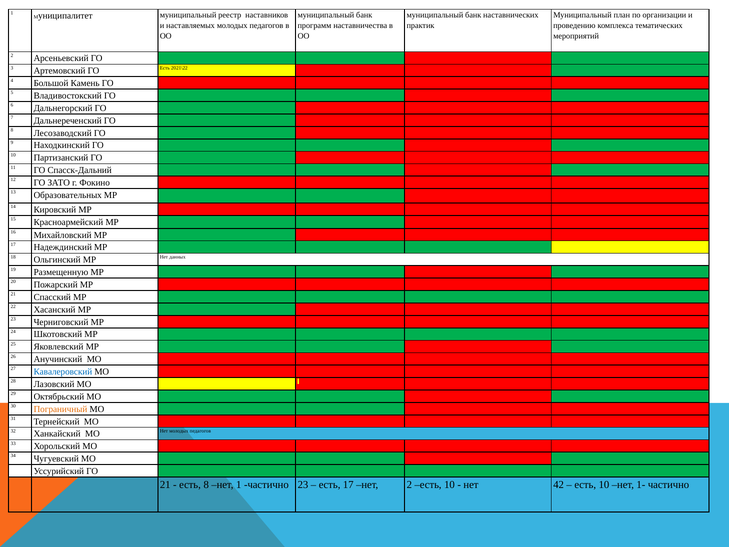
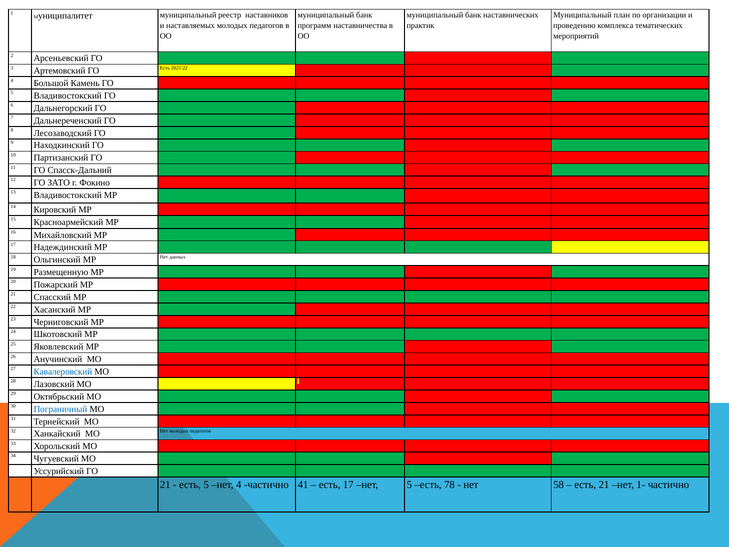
13 Образовательных: Образовательных -> Владивостокский (68, 195)
Пограничный colour: orange -> blue (60, 409)
есть 8: 8 -> 5 (206, 485)
нет 1: 1 -> 4 (239, 485)
частично 23: 23 -> 41 (303, 485)
нет 2: 2 -> 5 (409, 485)
10: 10 -> 78 (449, 485)
42: 42 -> 58 (559, 485)
10: 10 -> 21 (604, 485)
